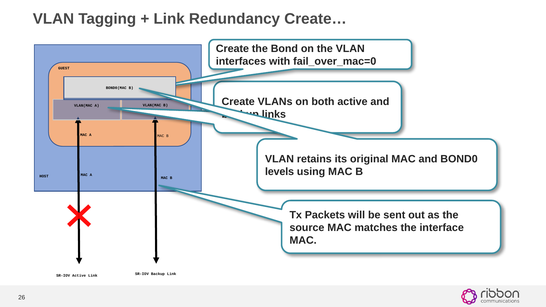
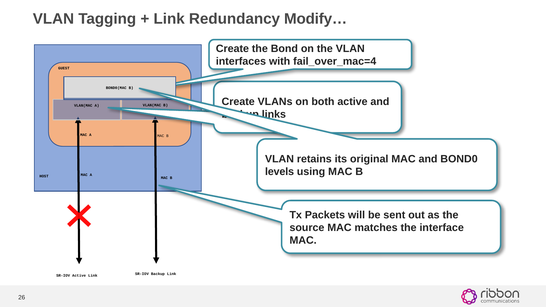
Create…: Create… -> Modify… (316, 19)
fail_over_mac=0: fail_over_mac=0 -> fail_over_mac=4 (335, 62)
